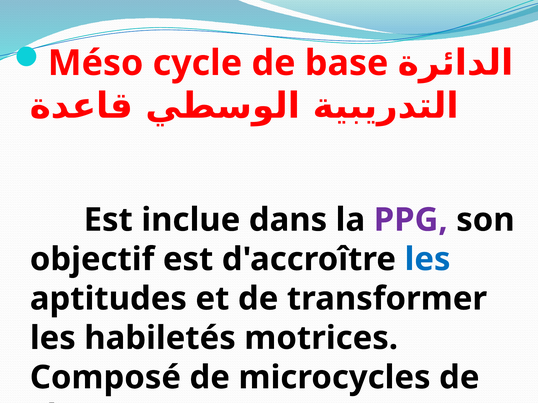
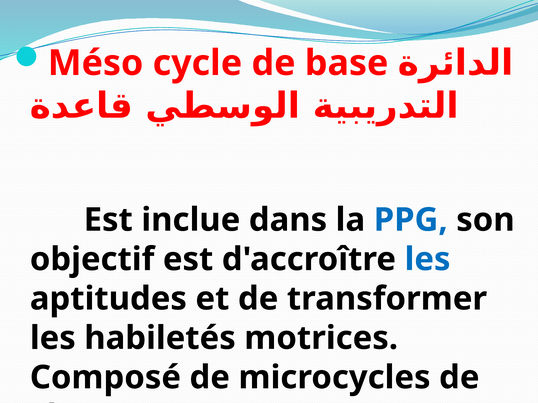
PPG colour: purple -> blue (411, 220)
